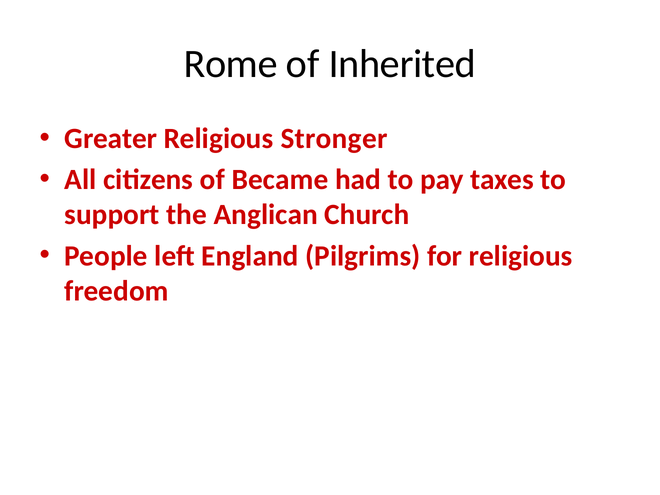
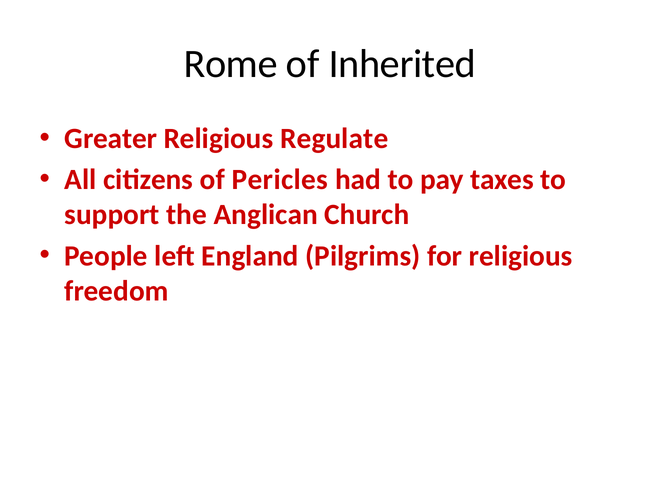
Stronger: Stronger -> Regulate (334, 138)
Became: Became -> Pericles (280, 180)
